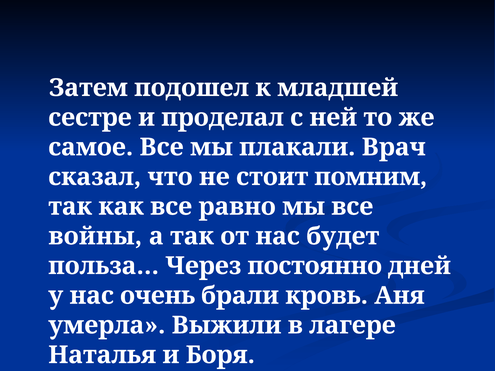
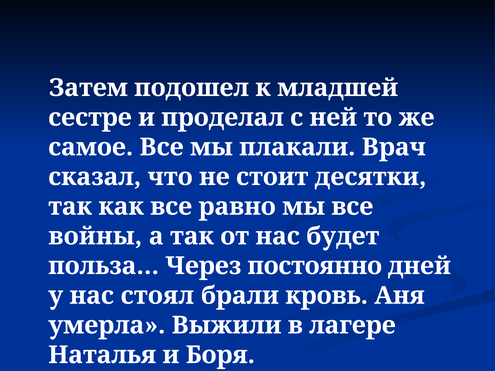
помним: помним -> десятки (371, 177)
очень: очень -> стоял (157, 296)
